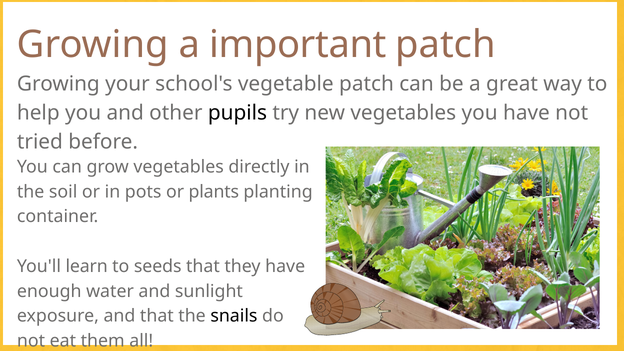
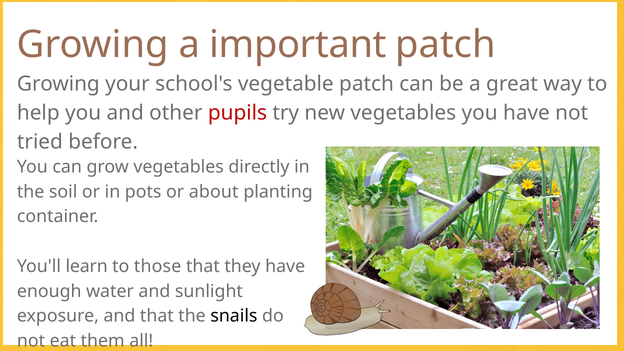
pupils colour: black -> red (237, 113)
plants: plants -> about (214, 192)
seeds: seeds -> those (158, 266)
